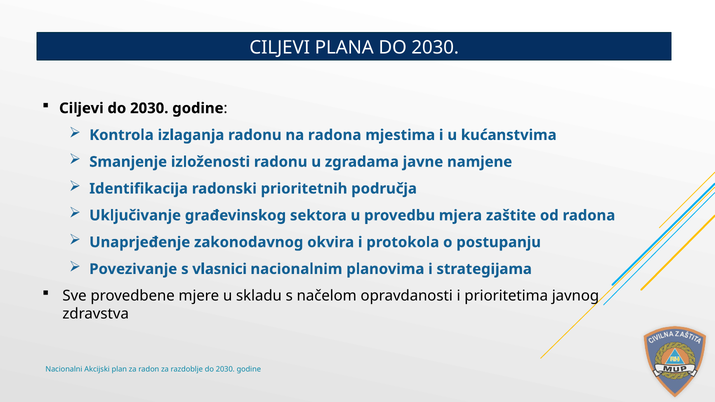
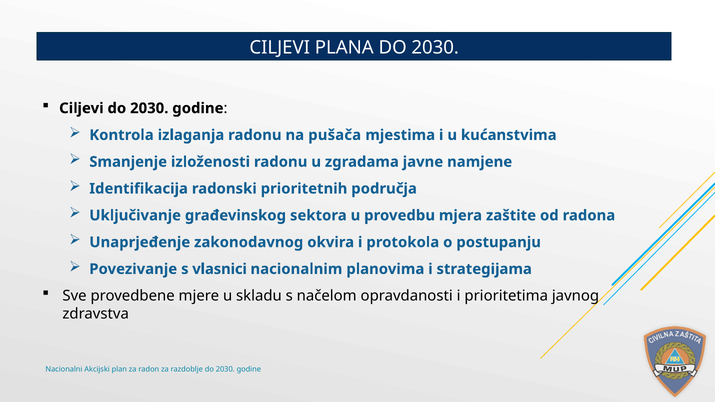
na radona: radona -> pušača (335, 135)
